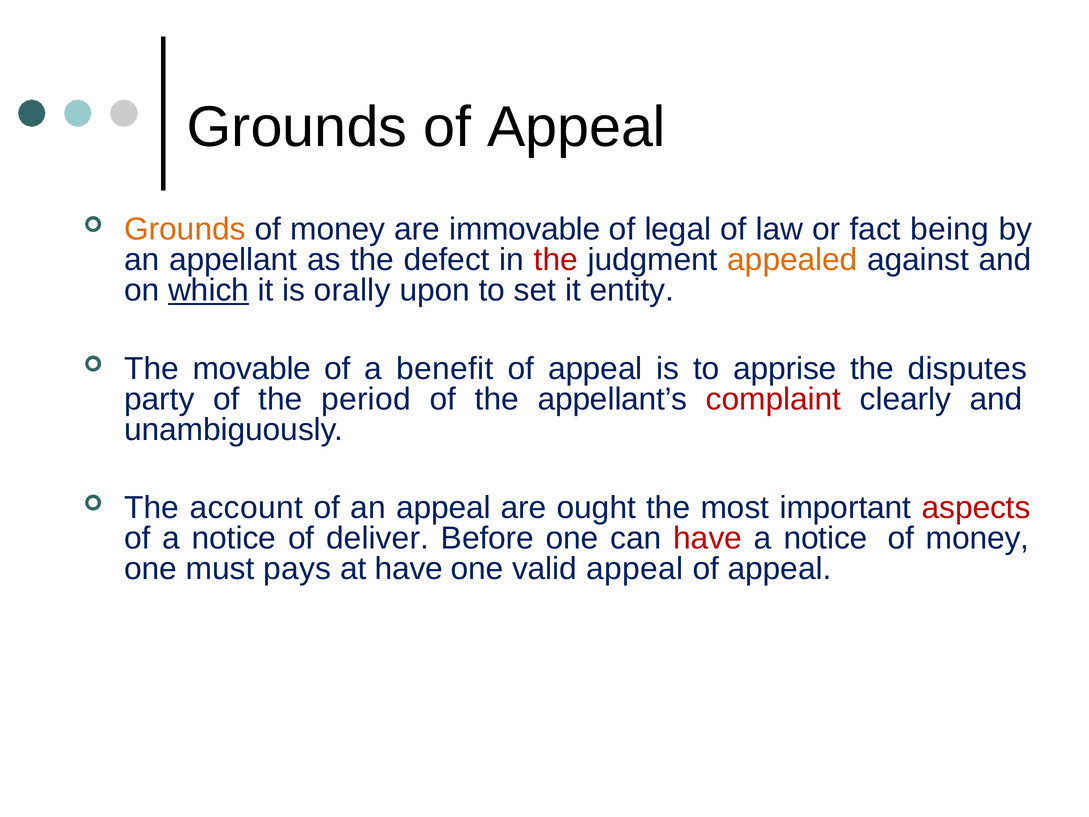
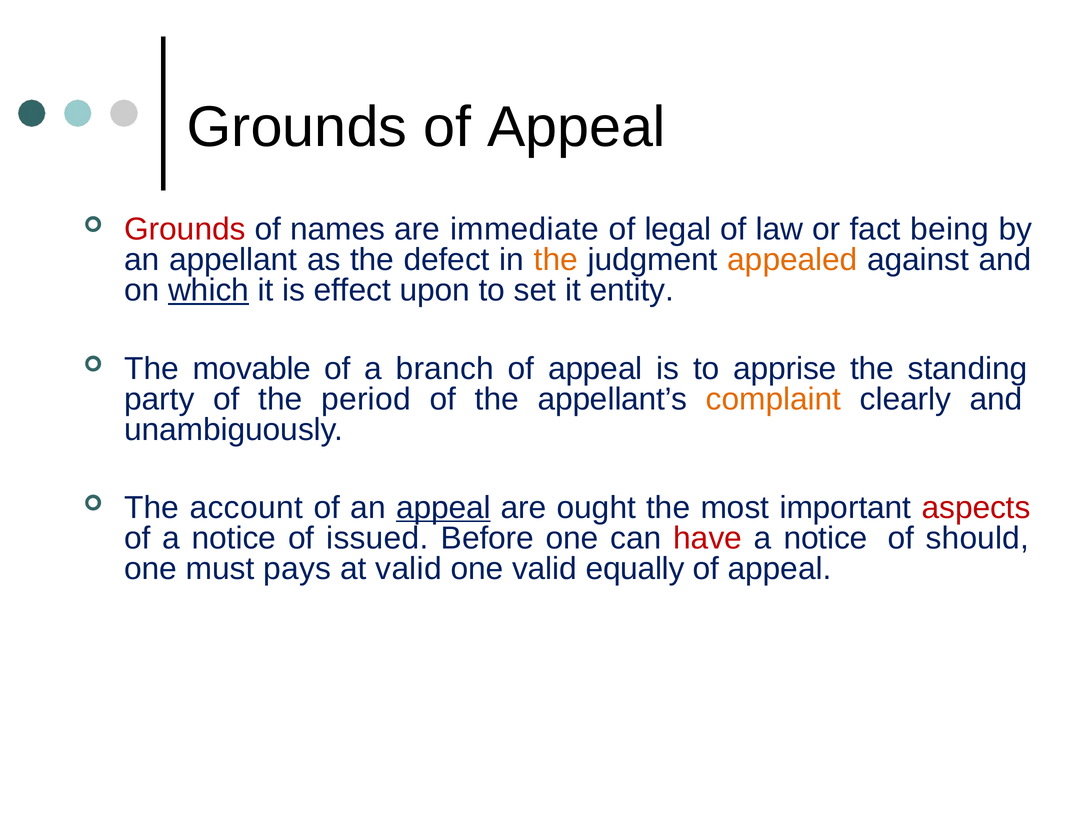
Grounds colour: orange -> red (185, 229)
money: money -> names (338, 229)
immovable: immovable -> immediate (525, 229)
the colour: red -> orange (556, 260)
orally: orally -> effect (352, 290)
benefit: benefit -> branch (445, 369)
disputes: disputes -> standing (968, 369)
complaint colour: red -> orange (773, 399)
appeal underline: none -> present (443, 507)
deliver: deliver -> issued (377, 538)
notice of money: money -> should (977, 538)
at have: have -> valid (409, 569)
valid appeal: appeal -> equally (635, 569)
